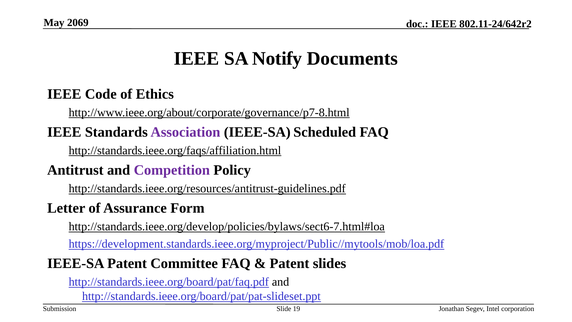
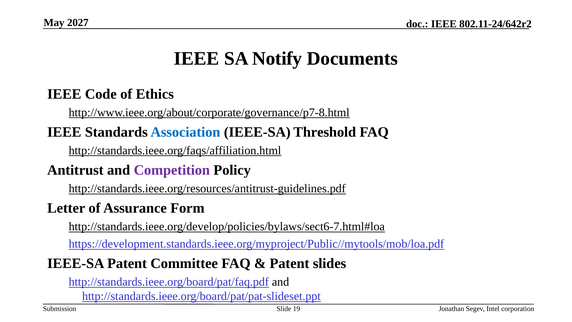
2069: 2069 -> 2027 (78, 23)
Association colour: purple -> blue (185, 132)
Scheduled: Scheduled -> Threshold (325, 132)
